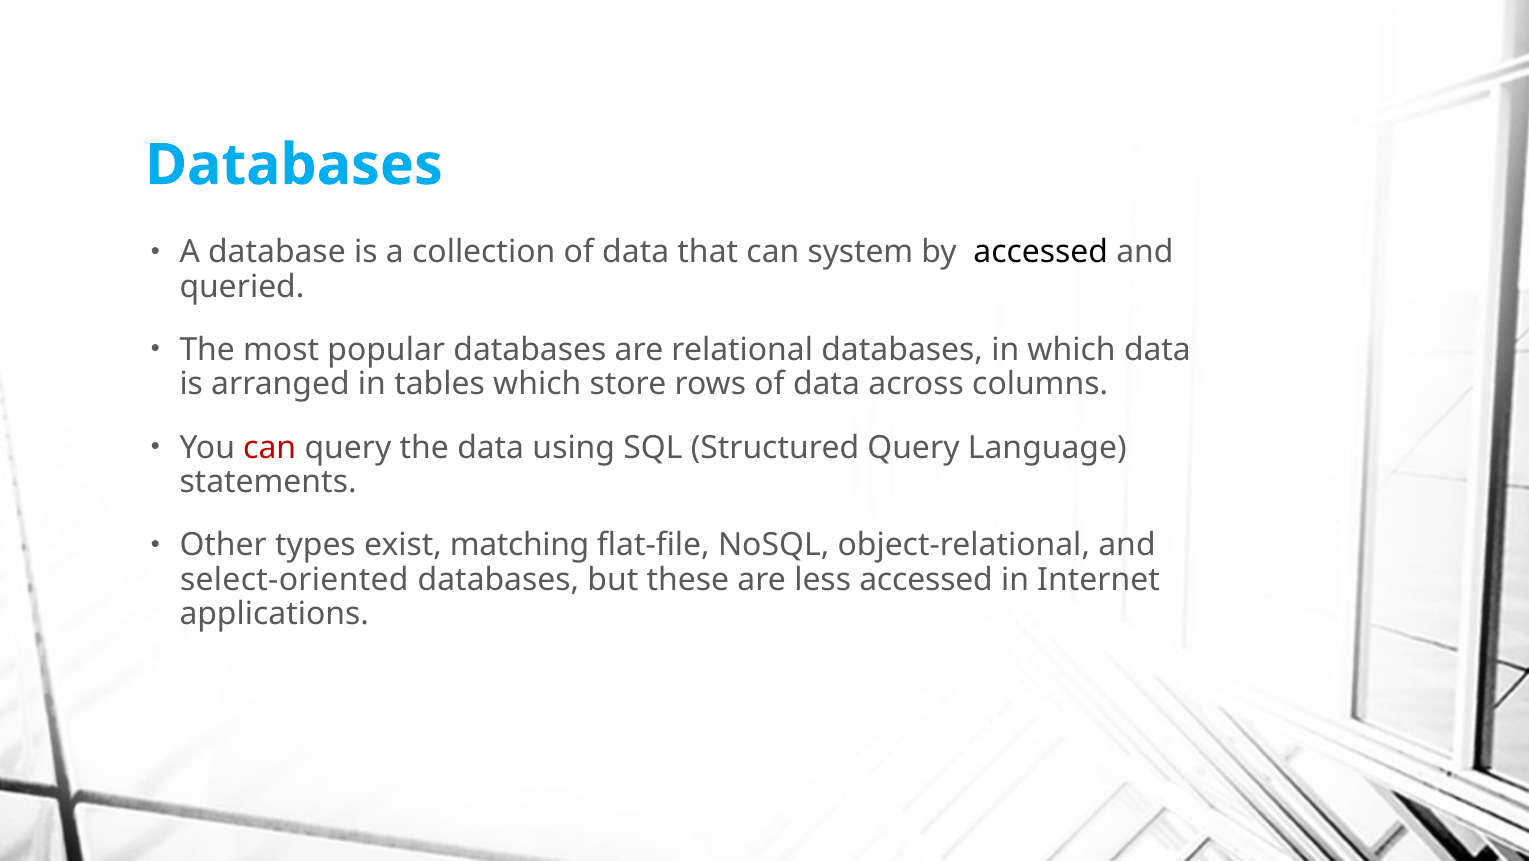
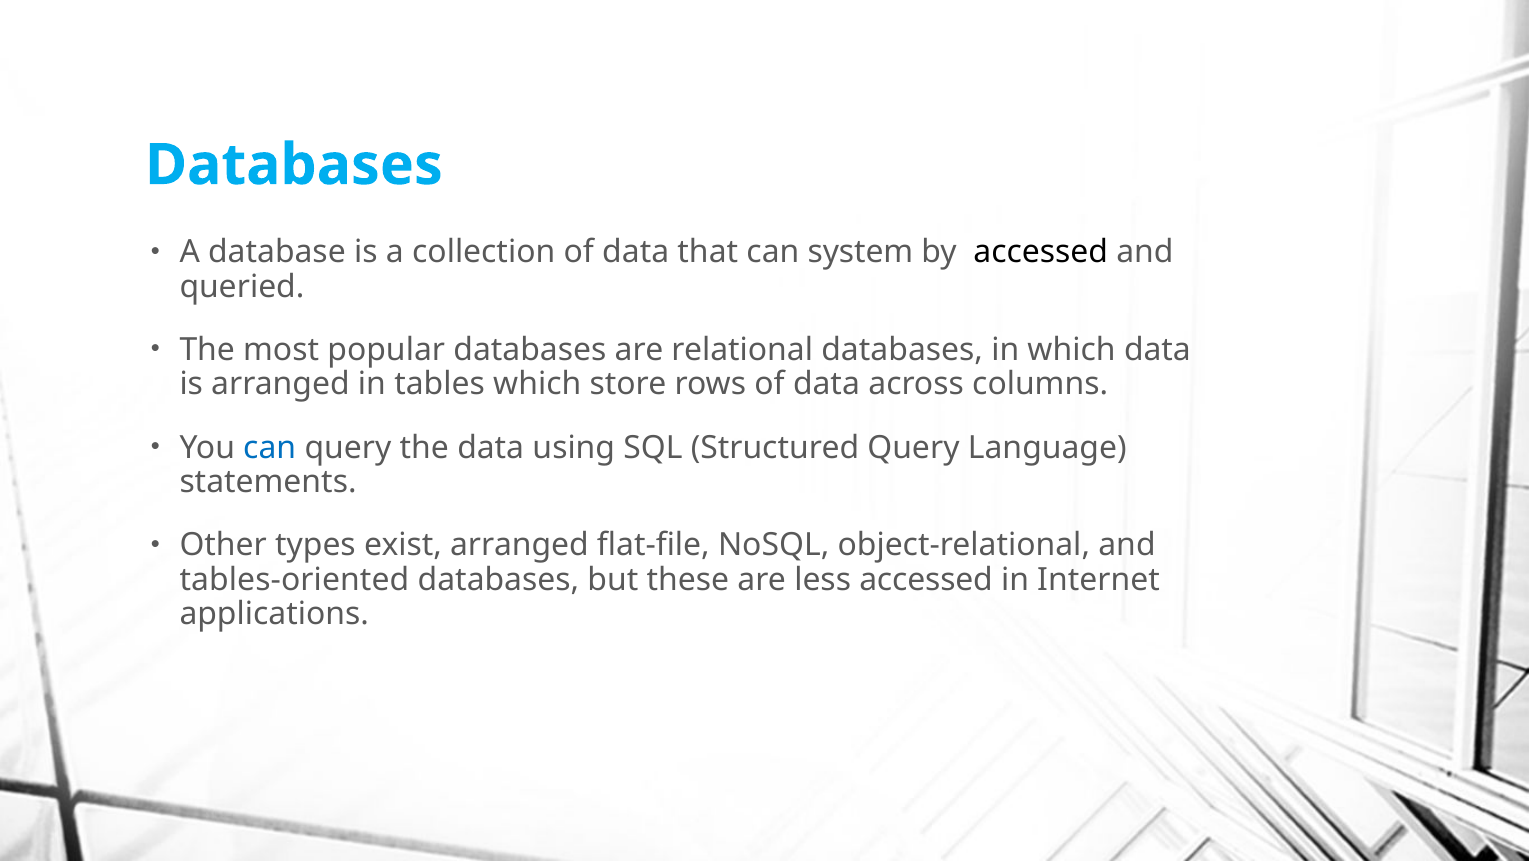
can colour: red -> blue (270, 447)
exist matching: matching -> arranged (519, 545)
select-oriented: select-oriented -> tables-oriented (294, 579)
